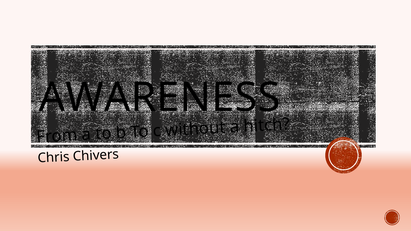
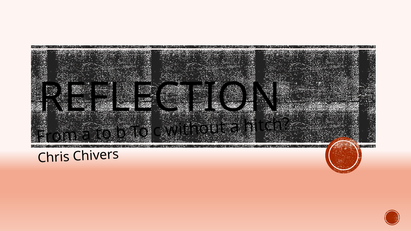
AWARENESS: AWARENESS -> REFLECTION (160, 98)
